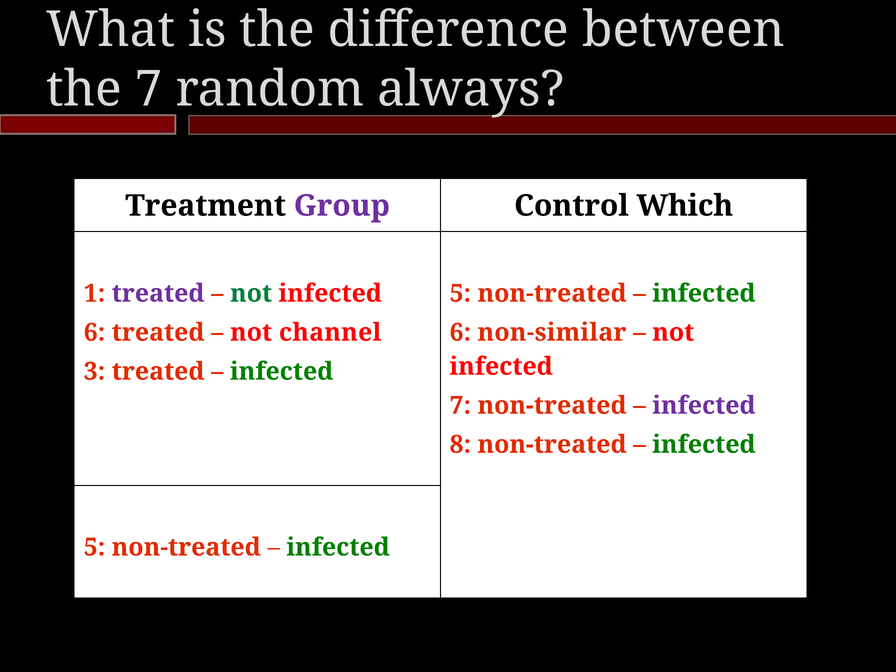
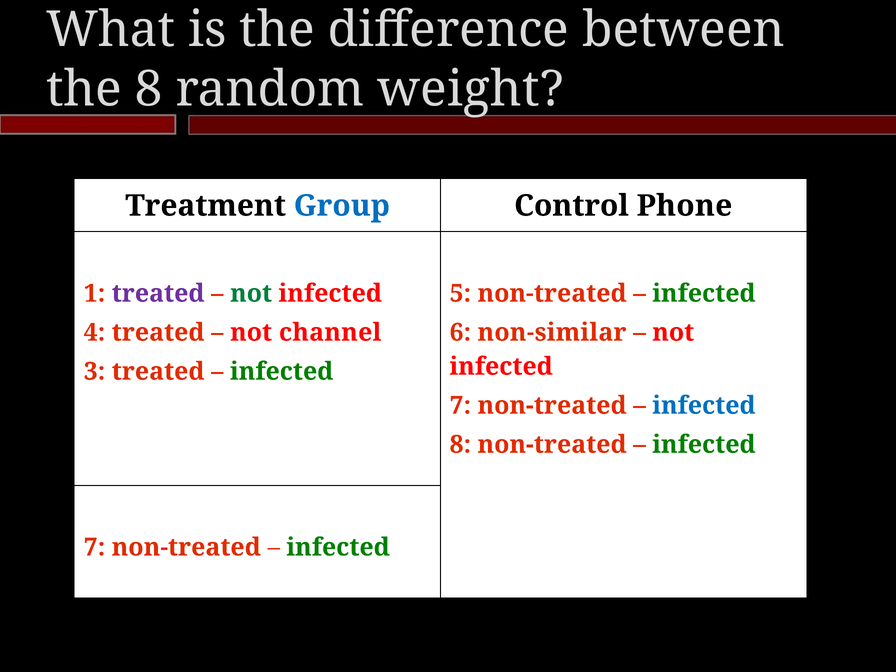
the 7: 7 -> 8 (149, 89)
always: always -> weight (470, 89)
Group colour: purple -> blue (342, 206)
Which: Which -> Phone (685, 206)
6: 6 -> 4 (94, 332)
infected colour: purple -> blue (704, 406)
5: 5 -> 7 (94, 547)
